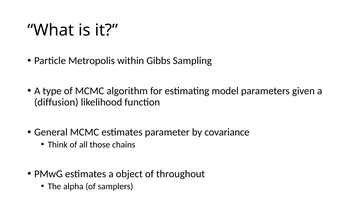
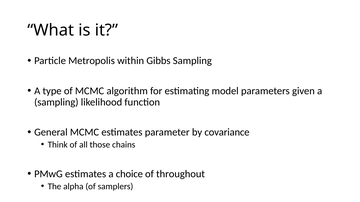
diffusion: diffusion -> sampling (56, 102)
object: object -> choice (129, 174)
